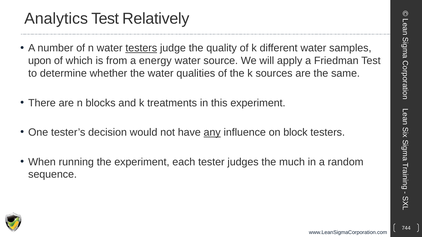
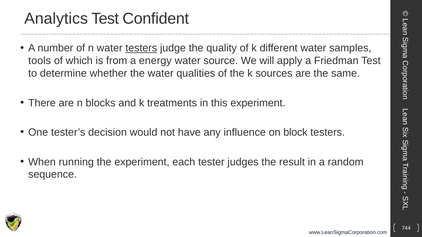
Relatively: Relatively -> Confident (156, 19)
upon: upon -> tools (40, 61)
any underline: present -> none (212, 133)
much: much -> result (292, 162)
